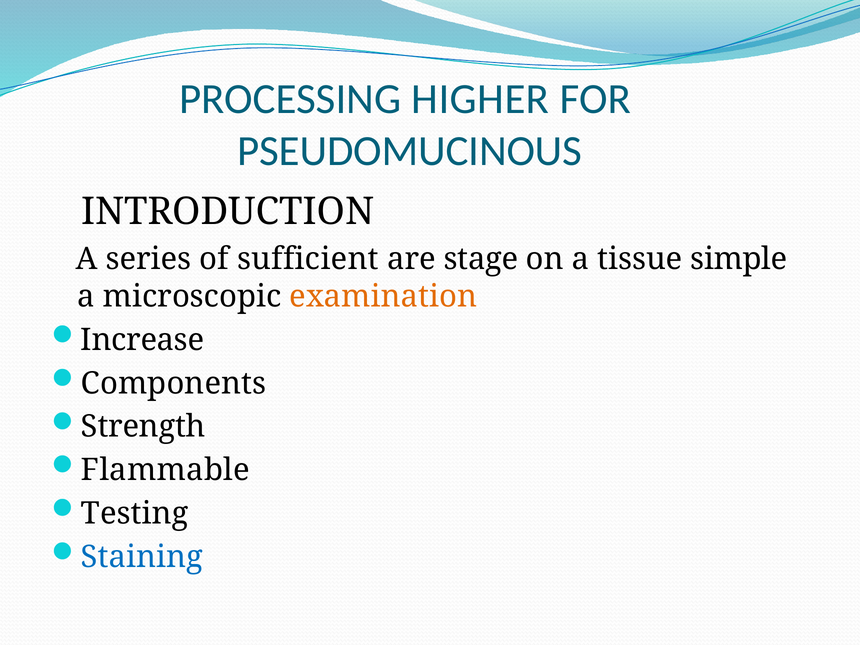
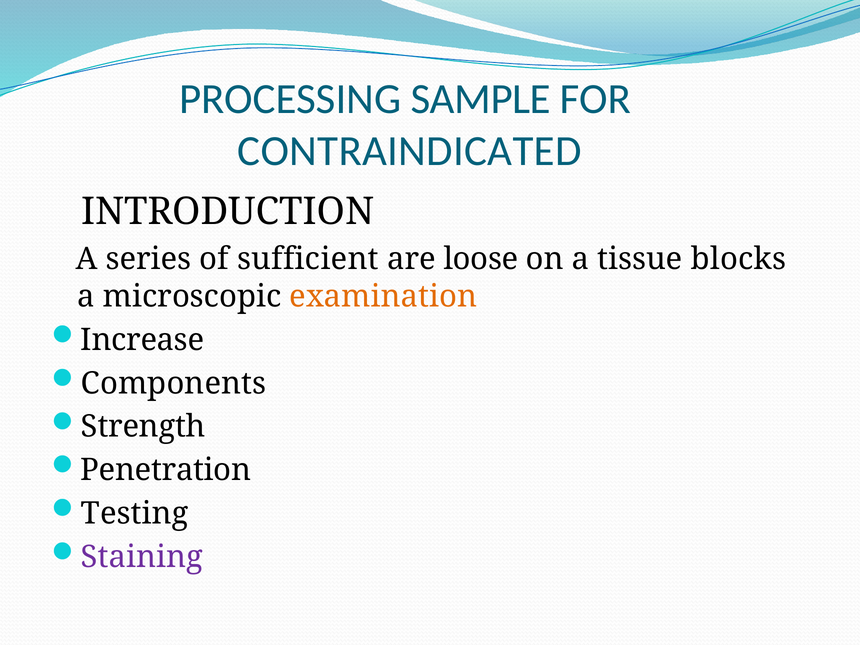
HIGHER: HIGHER -> SAMPLE (481, 99)
PSEUDOMUCINOUS: PSEUDOMUCINOUS -> CONTRAINDICATED (409, 151)
stage: stage -> loose (481, 259)
simple: simple -> blocks (739, 259)
Flammable: Flammable -> Penetration (166, 470)
Staining colour: blue -> purple (142, 557)
